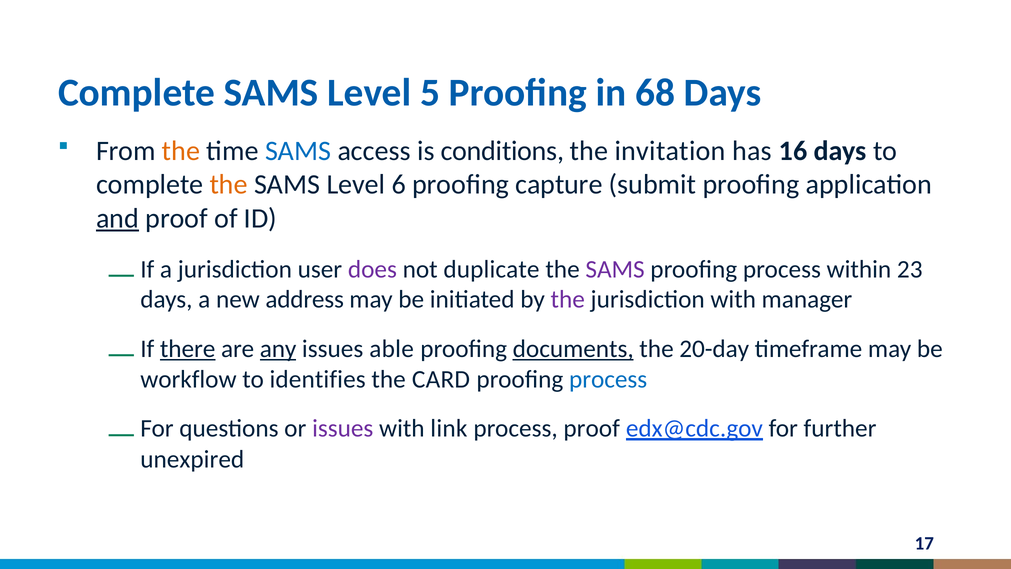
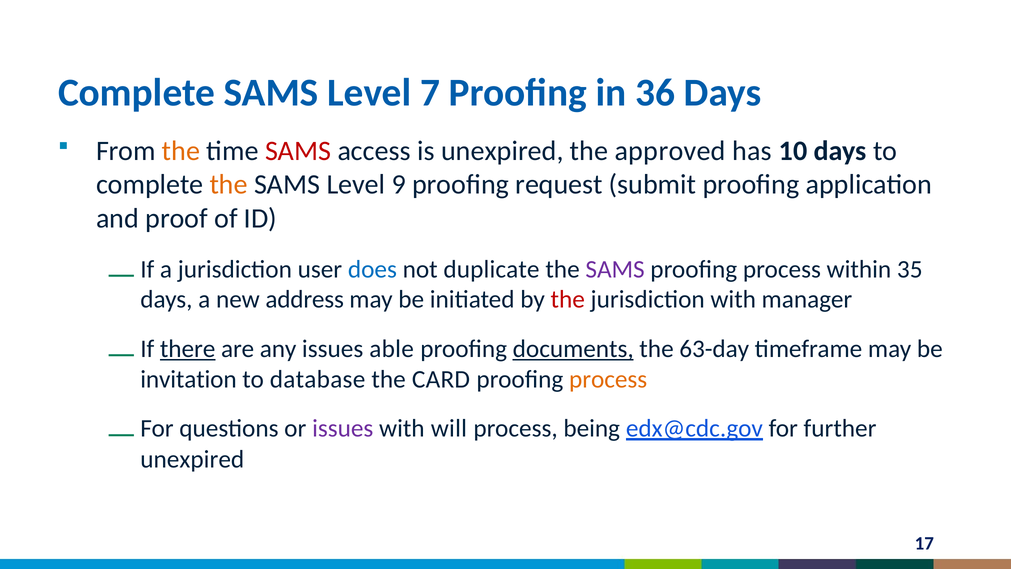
5: 5 -> 7 (430, 93)
68: 68 -> 36 (655, 93)
SAMS colour: blue -> red (298, 151)
is conditions: conditions -> unexpired (502, 151)
invitation: invitation -> approved (670, 151)
16: 16 -> 10 (793, 151)
6: 6 -> 9 (399, 184)
capture: capture -> request (559, 184)
and underline: present -> none (118, 218)
does colour: purple -> blue (372, 269)
23: 23 -> 35 (910, 269)
the colour: purple -> red (568, 299)
any underline: present -> none (278, 349)
20-day: 20-day -> 63-day (714, 349)
workflow: workflow -> invitation (188, 379)
identifies: identifies -> database (318, 379)
process colour: blue -> orange (608, 379)
link: link -> will (449, 428)
process proof: proof -> being (592, 428)
